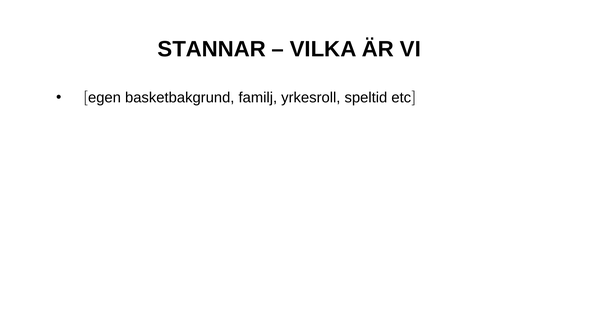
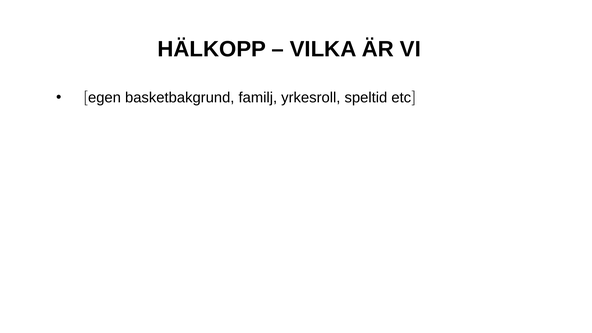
STANNAR: STANNAR -> HÄLKOPP (212, 49)
